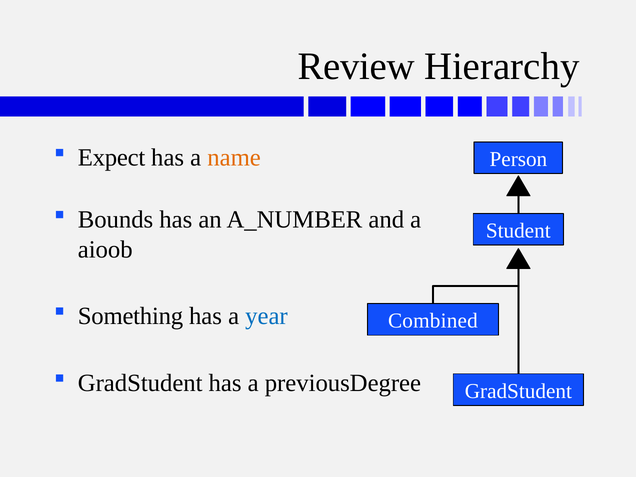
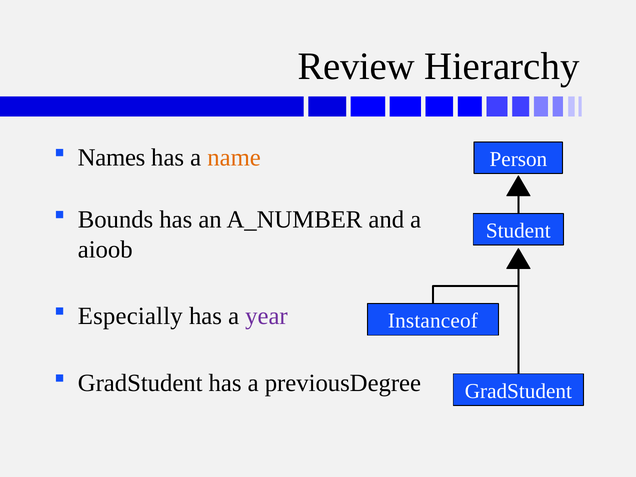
Expect: Expect -> Names (112, 157)
Something: Something -> Especially (130, 316)
year colour: blue -> purple (266, 316)
Combined: Combined -> Instanceof (433, 321)
